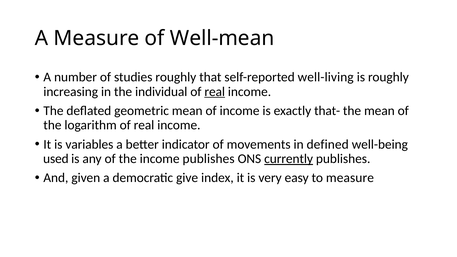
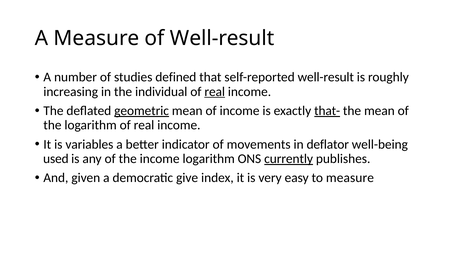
of Well-mean: Well-mean -> Well-result (222, 38)
studies roughly: roughly -> defined (176, 77)
self-reported well-living: well-living -> well-result (326, 77)
geometric underline: none -> present (142, 111)
that- underline: none -> present (327, 111)
defined: defined -> deflator (328, 144)
income publishes: publishes -> logarithm (209, 159)
